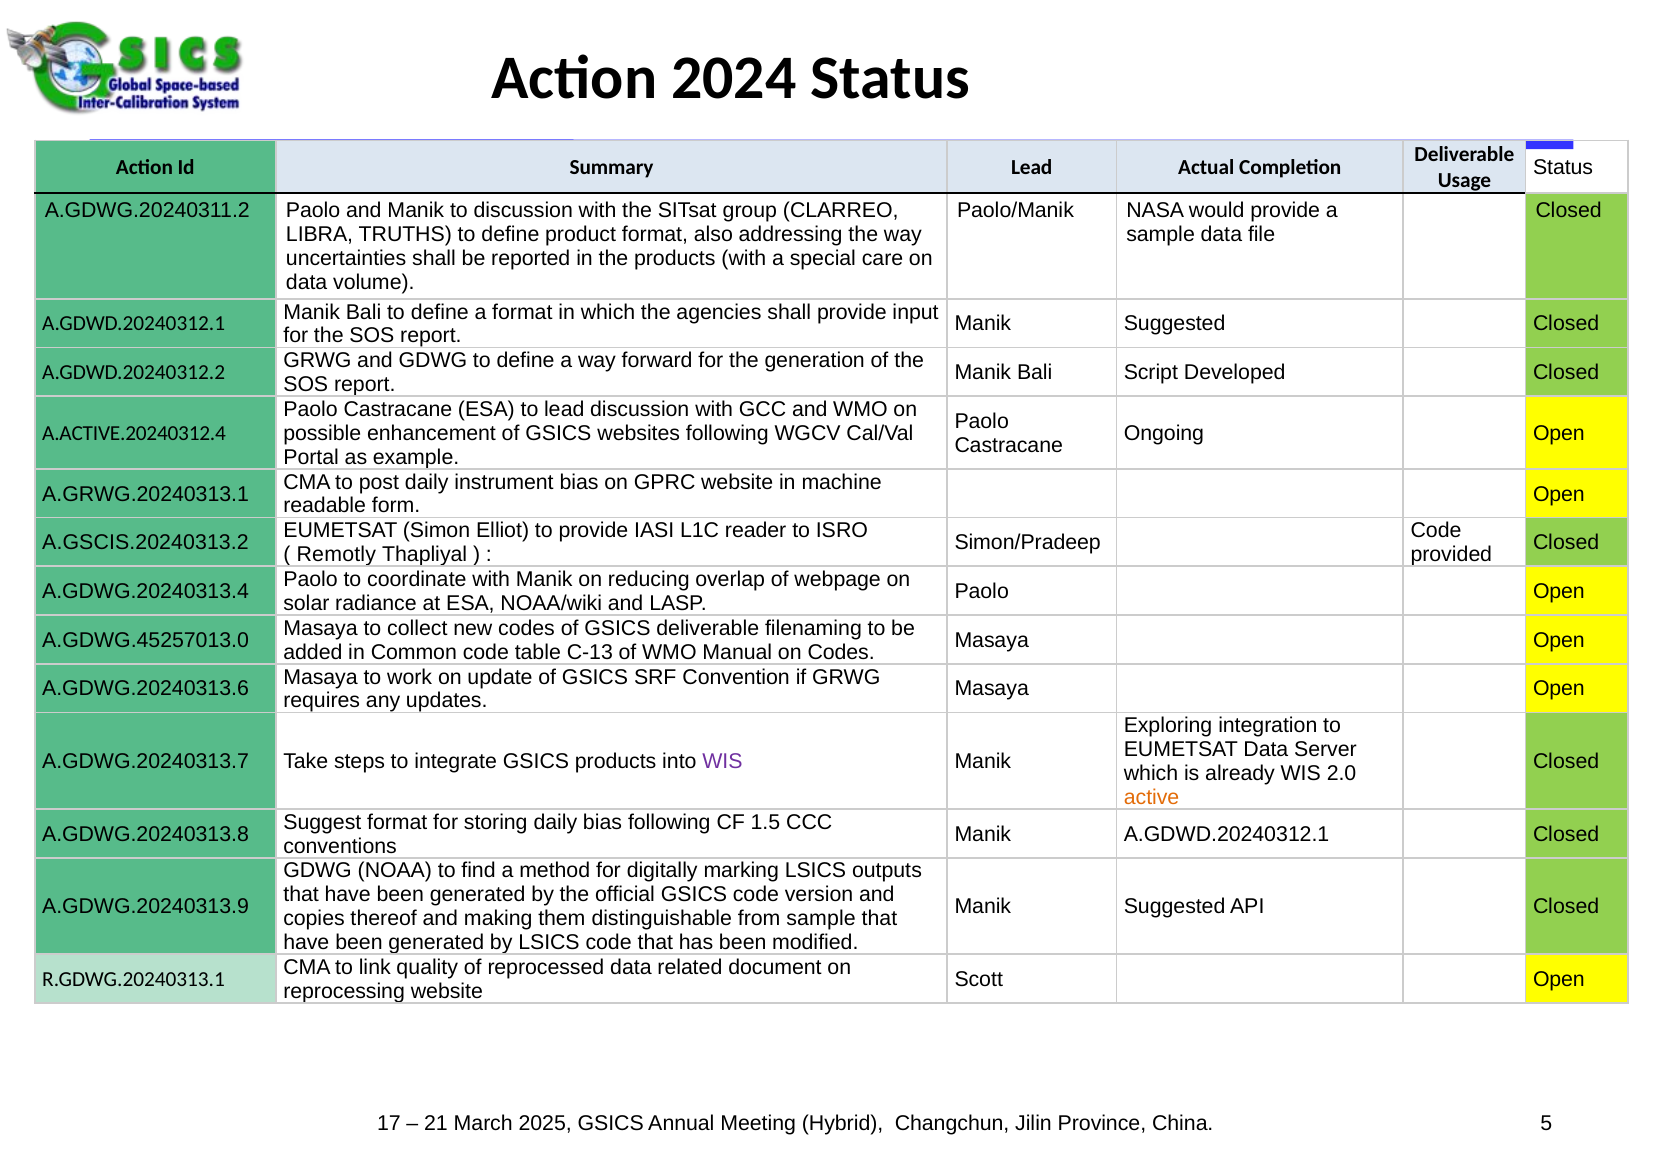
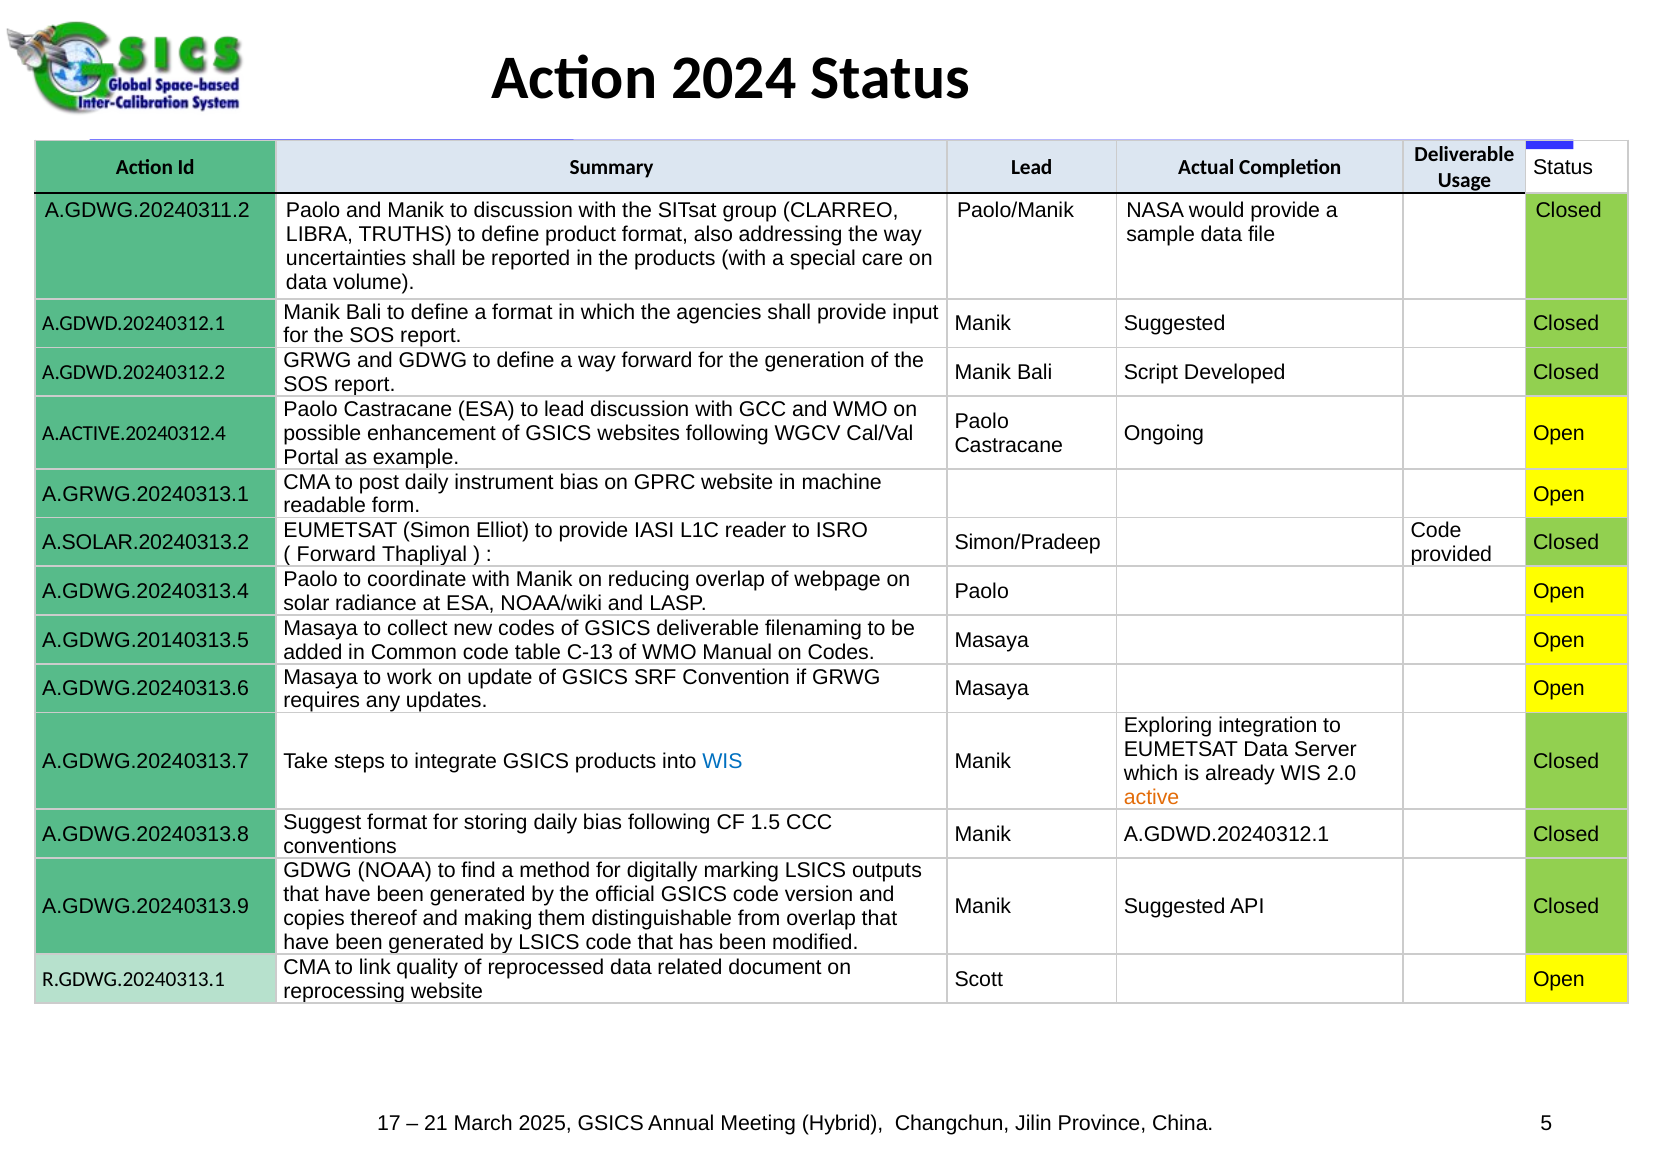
A.GSCIS.20240313.2: A.GSCIS.20240313.2 -> A.SOLAR.20240313.2 (146, 542)
Remotly: Remotly -> Forward (336, 554)
A.GDWG.45257013.0: A.GDWG.45257013.0 -> A.GDWG.20140313.5 (146, 640)
WIS colour: purple -> blue (722, 761)
from sample: sample -> overlap (821, 918)
